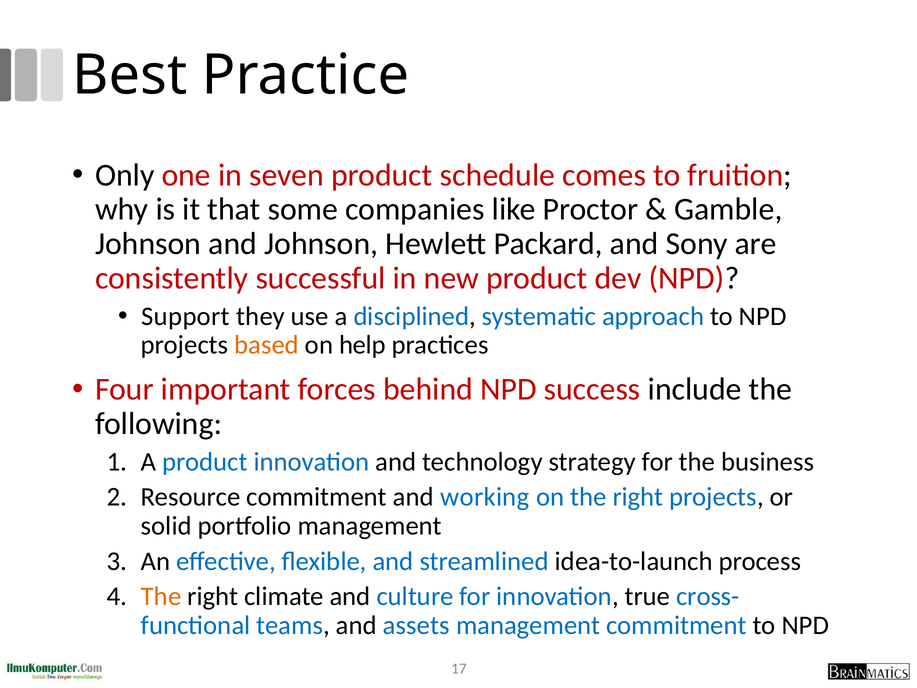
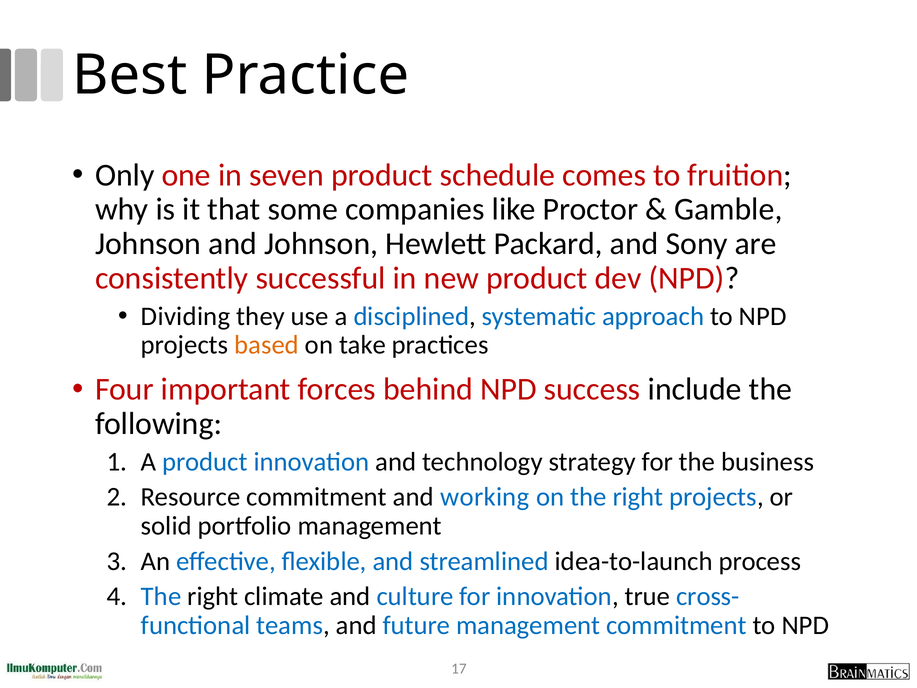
Support: Support -> Dividing (186, 316)
help: help -> take (362, 345)
The colour: orange -> blue (161, 596)
assets: assets -> future (416, 625)
